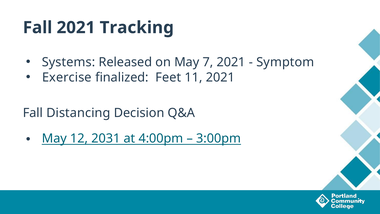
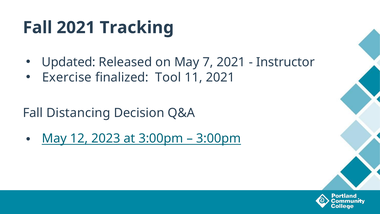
Systems: Systems -> Updated (69, 62)
Symptom: Symptom -> Instructor (285, 62)
Feet: Feet -> Tool (168, 77)
2031: 2031 -> 2023 (106, 138)
at 4:00pm: 4:00pm -> 3:00pm (161, 138)
